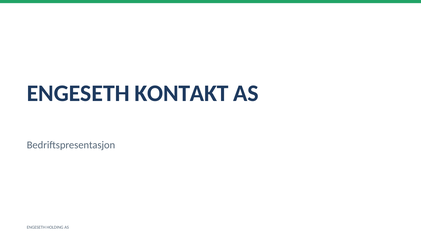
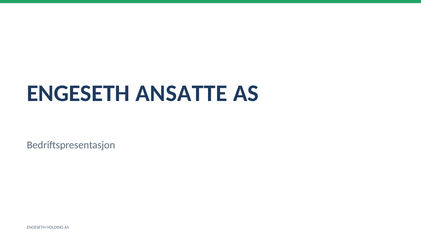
KONTAKT: KONTAKT -> ANSATTE (181, 93)
